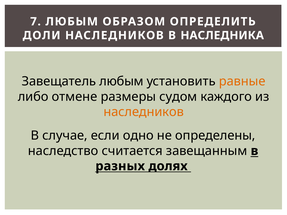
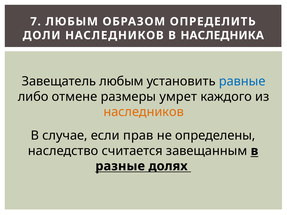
равные colour: orange -> blue (242, 81)
судом: судом -> умрет (178, 97)
одно: одно -> прав (138, 136)
разных: разных -> разные (120, 166)
